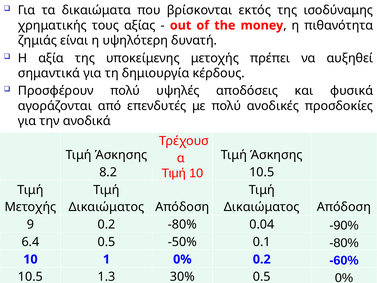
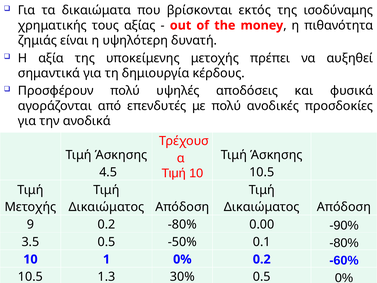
8.2: 8.2 -> 4.5 (108, 172)
0.04: 0.04 -> 0.00 (262, 224)
6.4: 6.4 -> 3.5 (30, 242)
